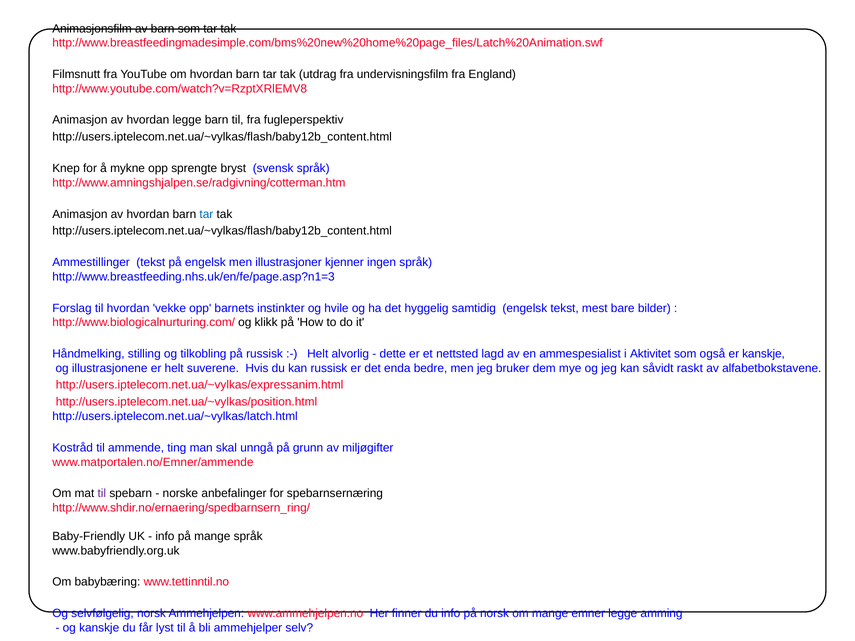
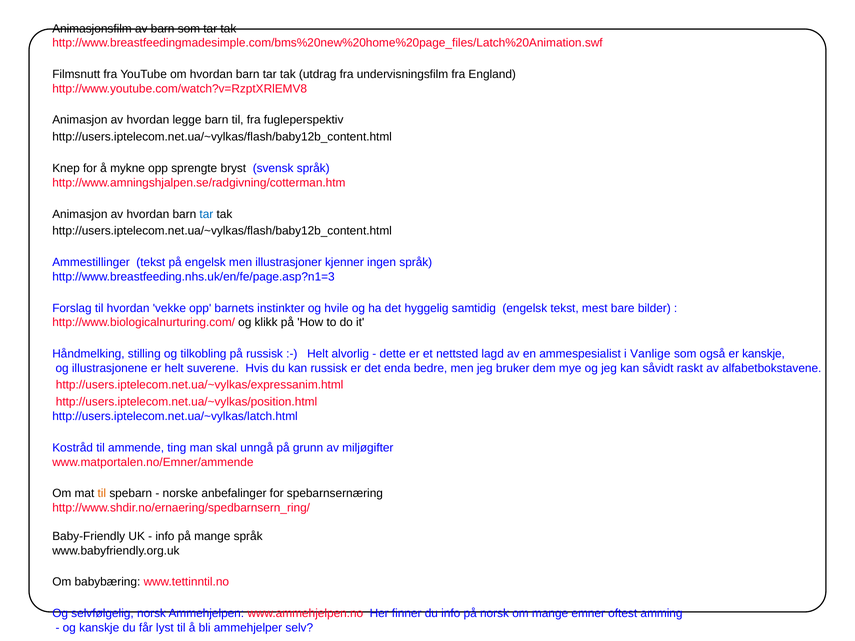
Aktivitet: Aktivitet -> Vanlige (650, 354)
til colour: purple -> orange (102, 494)
emner legge: legge -> oftest (623, 614)
